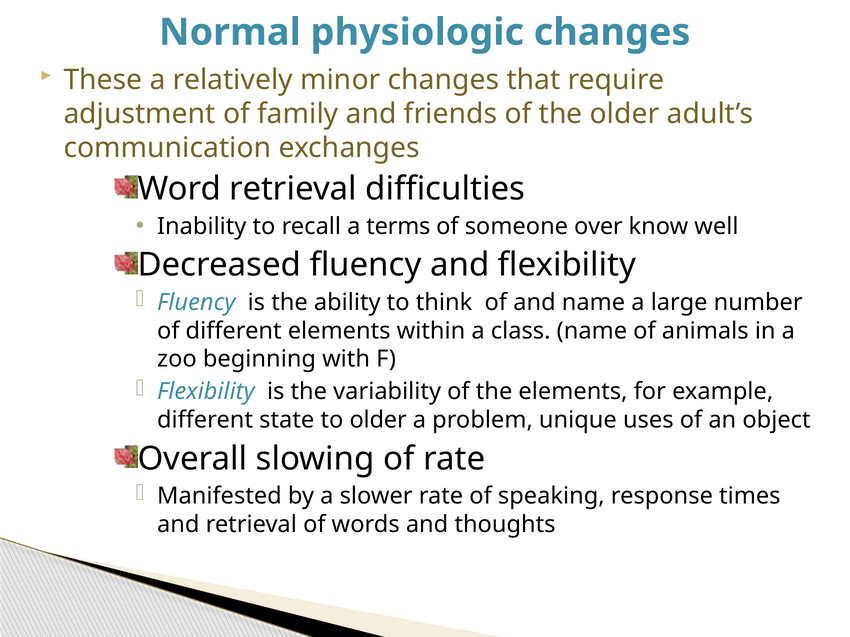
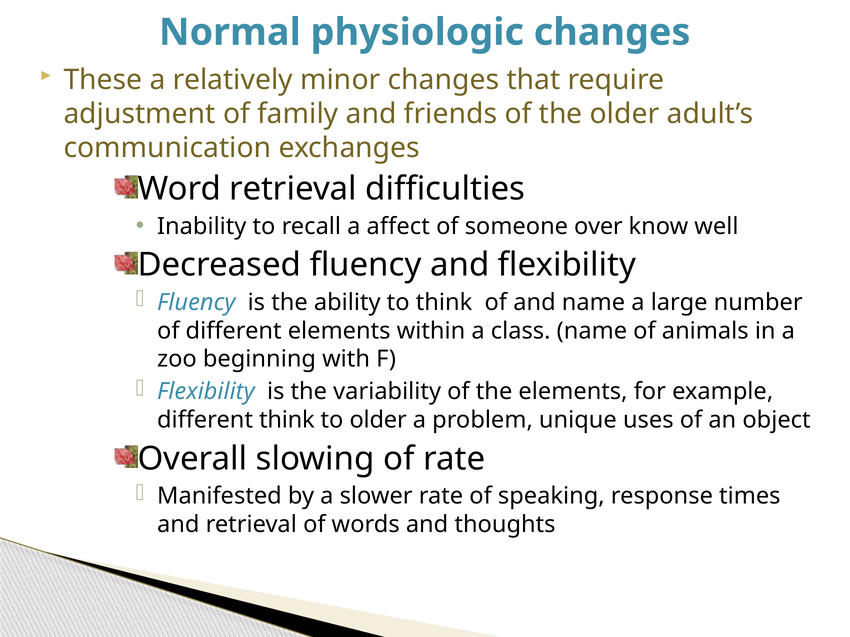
terms: terms -> affect (398, 227)
different state: state -> think (287, 420)
